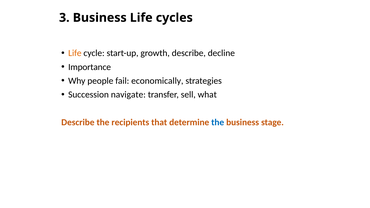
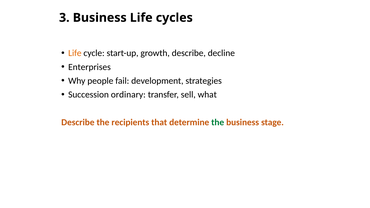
Importance: Importance -> Enterprises (90, 67)
economically: economically -> development (157, 81)
navigate: navigate -> ordinary (128, 95)
the colour: blue -> green (218, 122)
